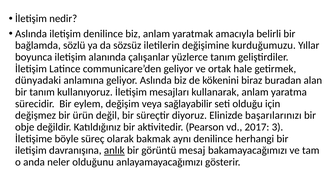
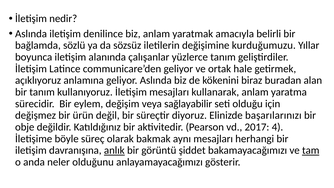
dünyadaki: dünyadaki -> açıklıyoruz (38, 80)
3: 3 -> 4 (277, 127)
aynı denilince: denilince -> mesajları (213, 139)
mesaj: mesaj -> şiddet (192, 150)
tam underline: none -> present (311, 150)
